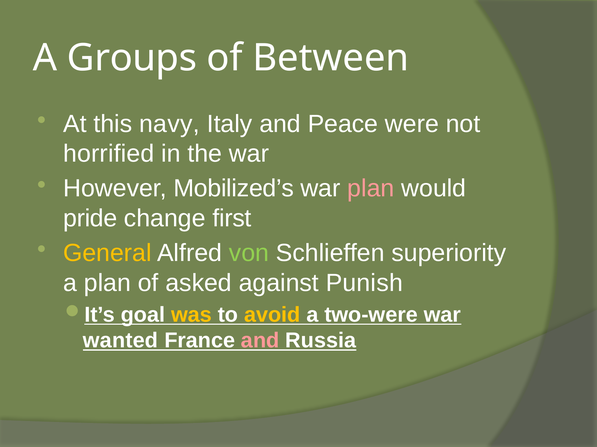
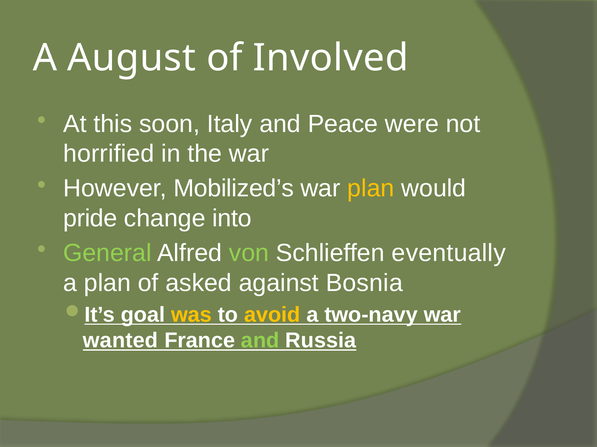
Groups: Groups -> August (132, 58)
Between: Between -> Involved (331, 58)
navy: navy -> soon (170, 124)
plan colour: pink -> yellow (371, 189)
first: first -> into (232, 219)
General colour: yellow -> light green (107, 253)
superiority: superiority -> eventually (449, 253)
Punish: Punish -> Bosnia (364, 283)
two-were: two-were -> two-navy (371, 315)
and colour: pink -> light green (260, 341)
